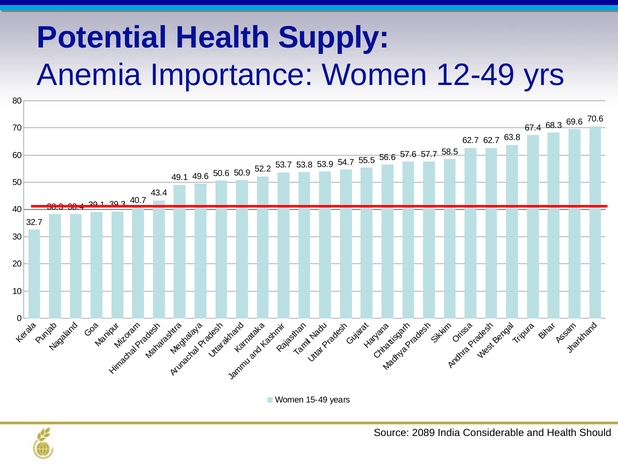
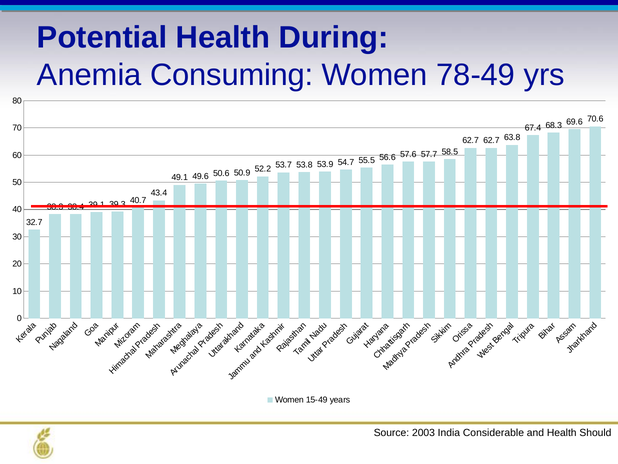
Supply: Supply -> During (334, 38)
Importance: Importance -> Consuming (232, 75)
12-49: 12-49 -> 78-49 (476, 75)
2089: 2089 -> 2003 (423, 432)
